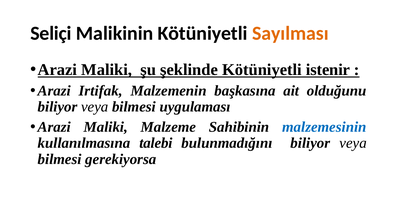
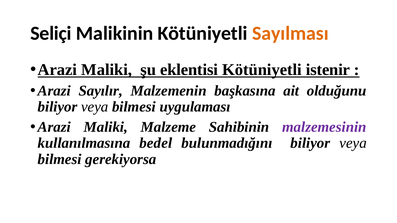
şeklinde: şeklinde -> eklentisi (189, 70)
Irtifak: Irtifak -> Sayılır (101, 91)
malzemesinin colour: blue -> purple (324, 127)
talebi: talebi -> bedel (156, 143)
